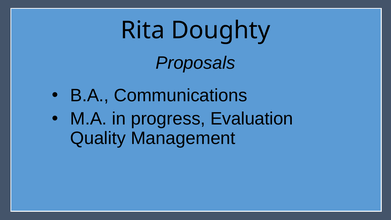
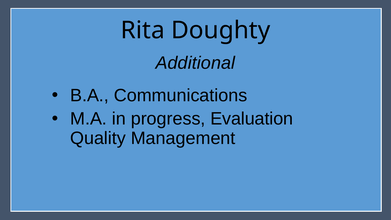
Proposals: Proposals -> Additional (195, 63)
